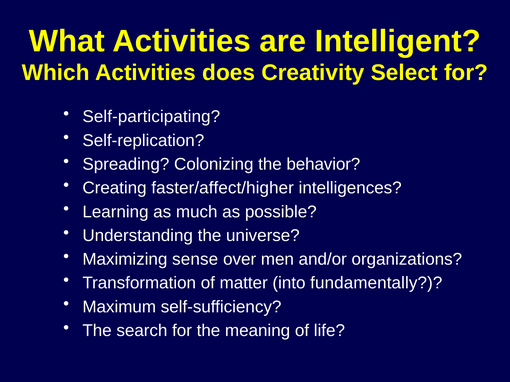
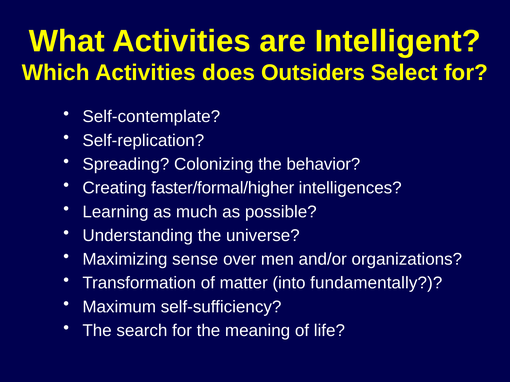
Creativity: Creativity -> Outsiders (313, 73)
Self-participating: Self-participating -> Self-contemplate (151, 117)
faster/affect/higher: faster/affect/higher -> faster/formal/higher (223, 188)
